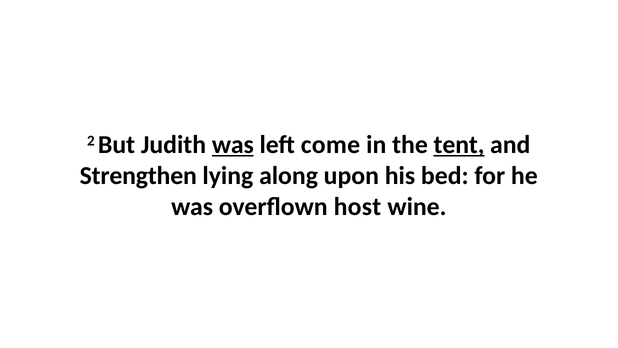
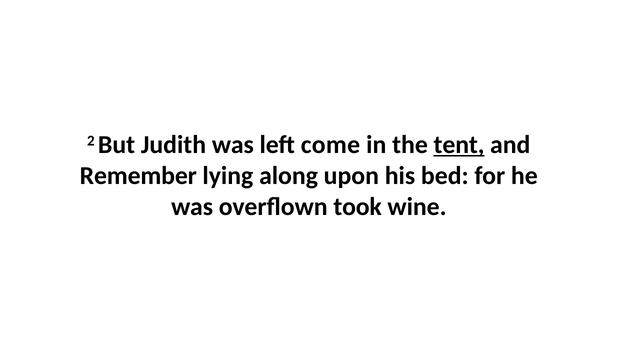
was underline: present -> none (233, 145)
Strengthen: Strengthen -> Remember (138, 176)
host: host -> took (358, 206)
